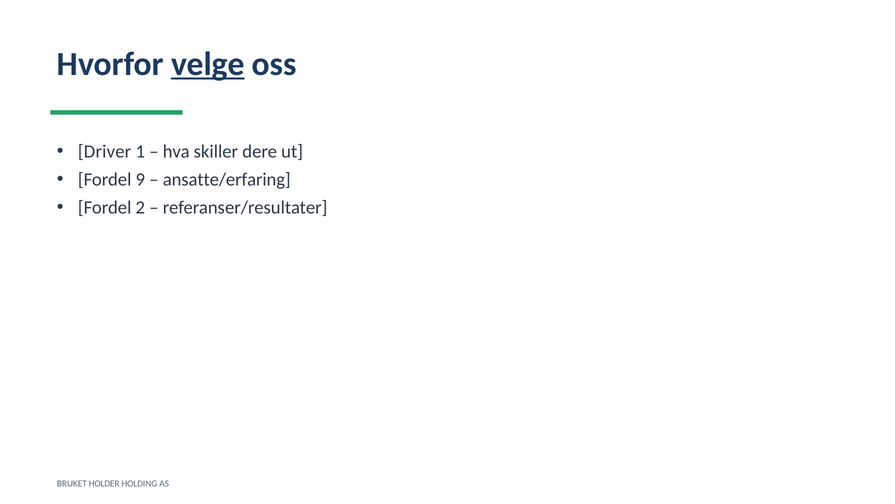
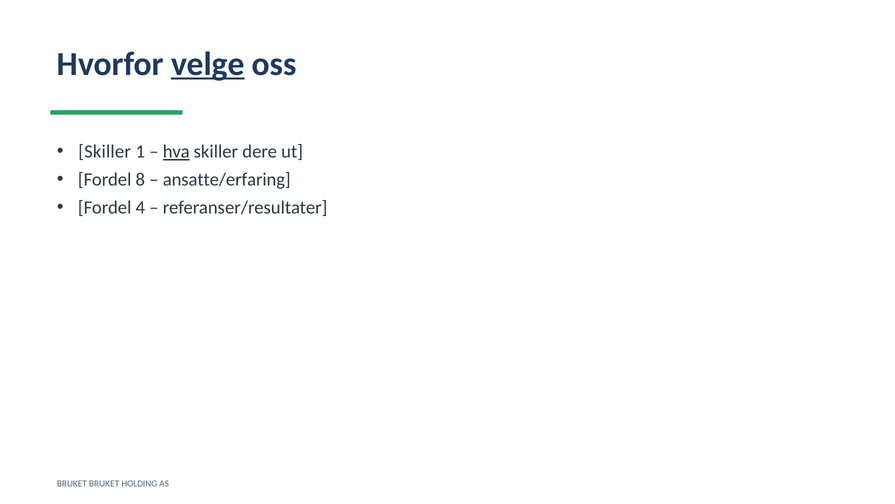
Driver: Driver -> Skiller (105, 152)
hva underline: none -> present (176, 152)
9: 9 -> 8 (140, 180)
2: 2 -> 4 (140, 208)
BRUKET HOLDER: HOLDER -> BRUKET (104, 483)
